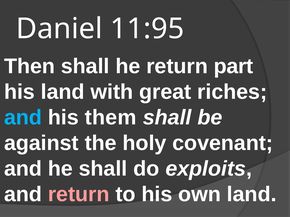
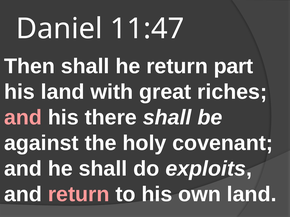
11:95: 11:95 -> 11:47 (147, 29)
and colour: light blue -> pink (23, 118)
them: them -> there (111, 118)
